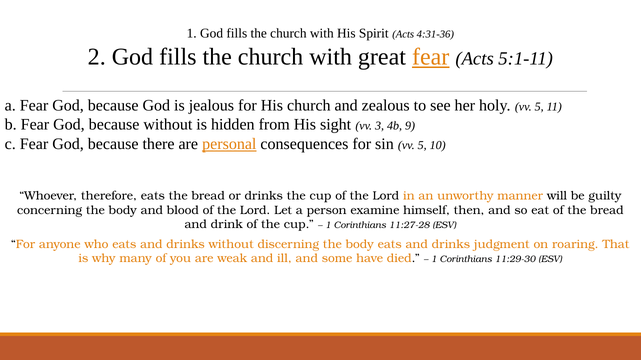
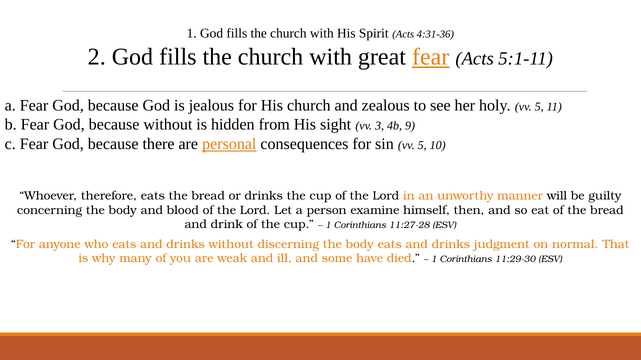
roaring: roaring -> normal (575, 245)
